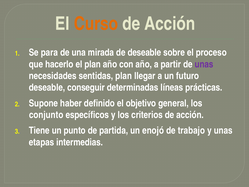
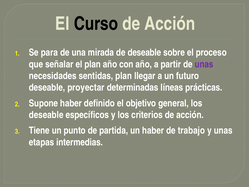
Curso colour: orange -> black (96, 24)
hacerlo: hacerlo -> señalar (59, 64)
conseguir: conseguir -> proyectar (86, 87)
conjunto: conjunto -> deseable (46, 115)
un enojó: enojó -> haber (153, 130)
